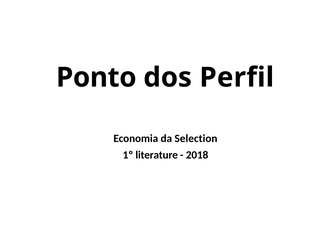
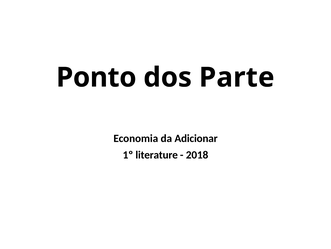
Perfil: Perfil -> Parte (237, 77)
Selection: Selection -> Adicionar (196, 138)
